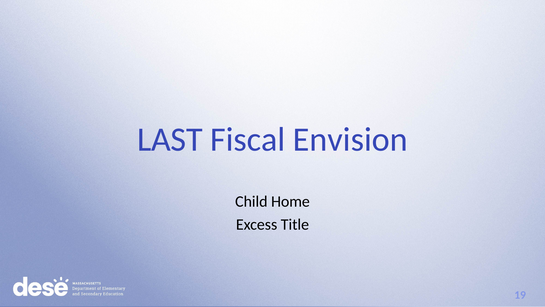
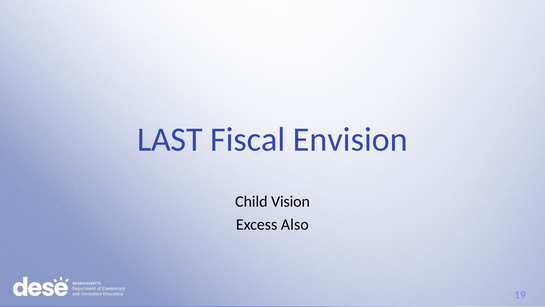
Home: Home -> Vision (290, 201)
Title: Title -> Also (295, 224)
